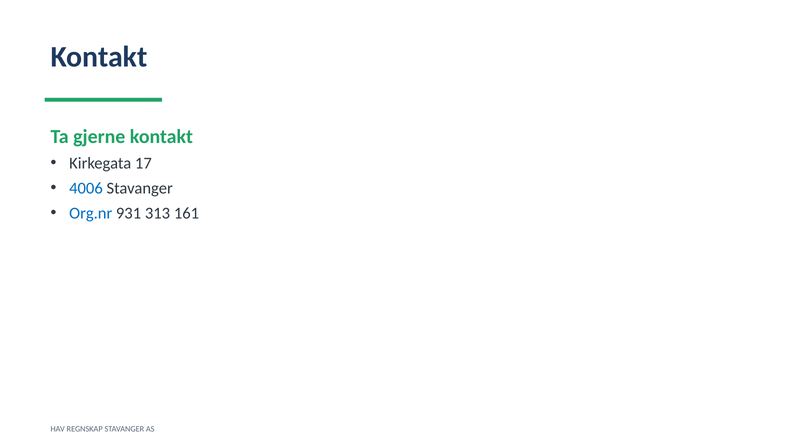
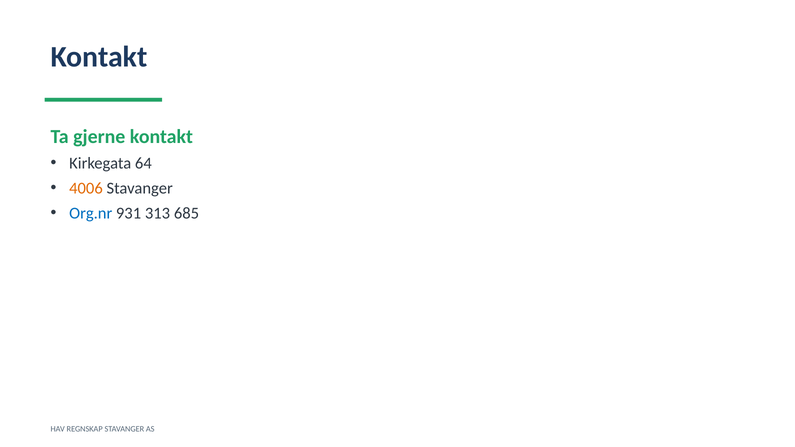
17: 17 -> 64 (143, 163)
4006 colour: blue -> orange (86, 188)
161: 161 -> 685 (186, 213)
